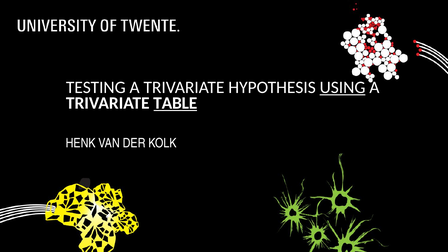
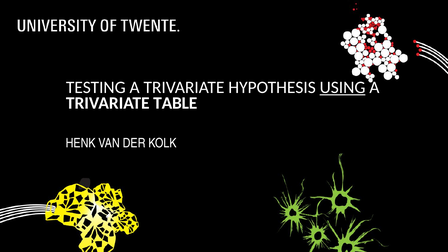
TABLE underline: present -> none (175, 103)
